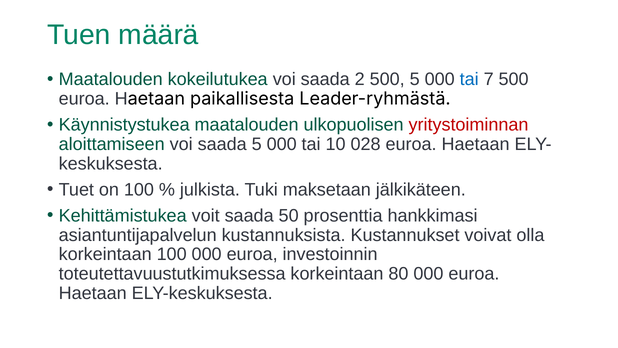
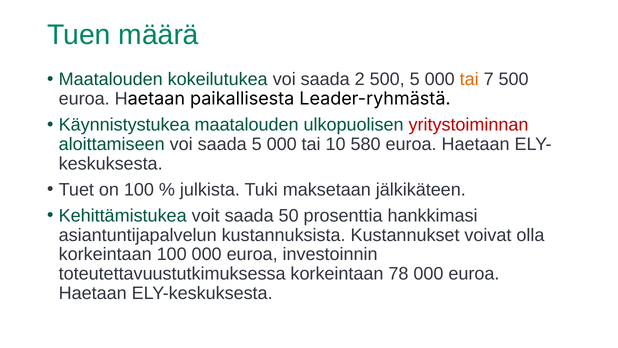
tai colour: blue -> orange (469, 79)
028: 028 -> 580 (366, 144)
80: 80 -> 78 (398, 274)
